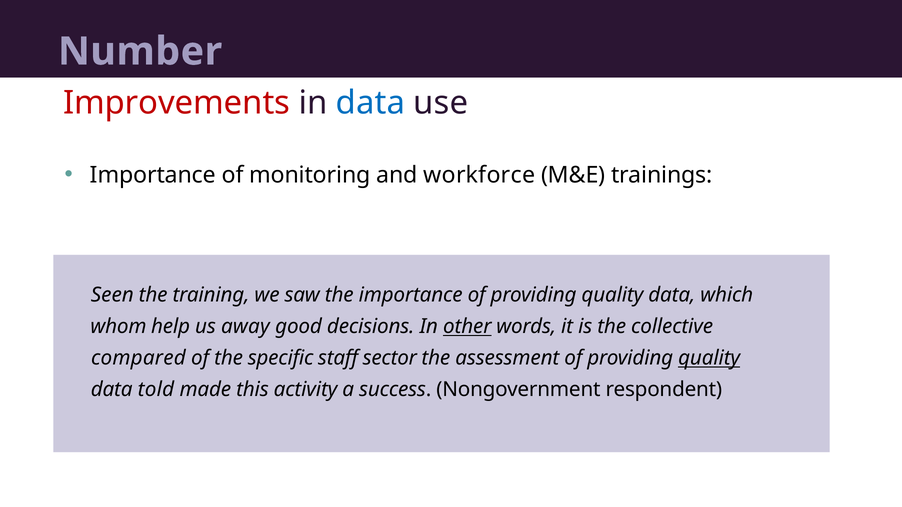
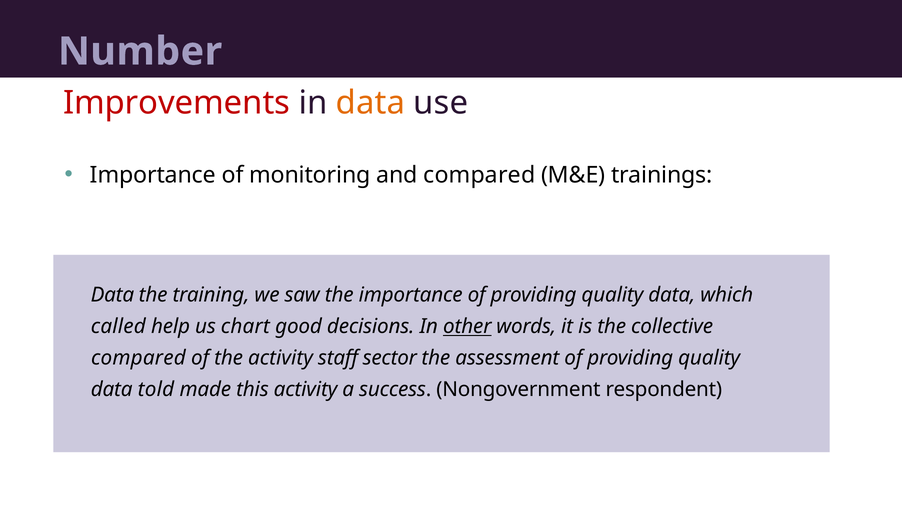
data colour: blue -> orange (370, 103)
and workforce: workforce -> compared (479, 175)
Seen: Seen -> Data (112, 295)
whom: whom -> called (118, 327)
away: away -> chart (245, 327)
the specific: specific -> activity (281, 358)
quality underline: present -> none (709, 358)
